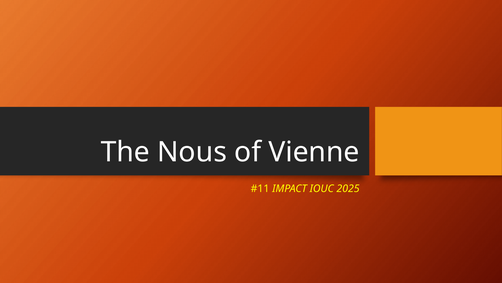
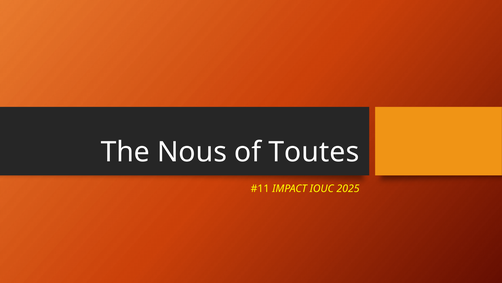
Vienne: Vienne -> Toutes (314, 152)
